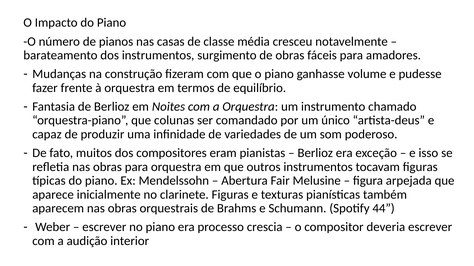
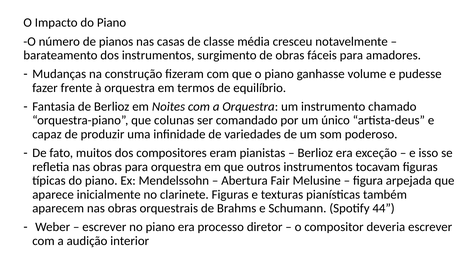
crescia: crescia -> diretor (265, 228)
